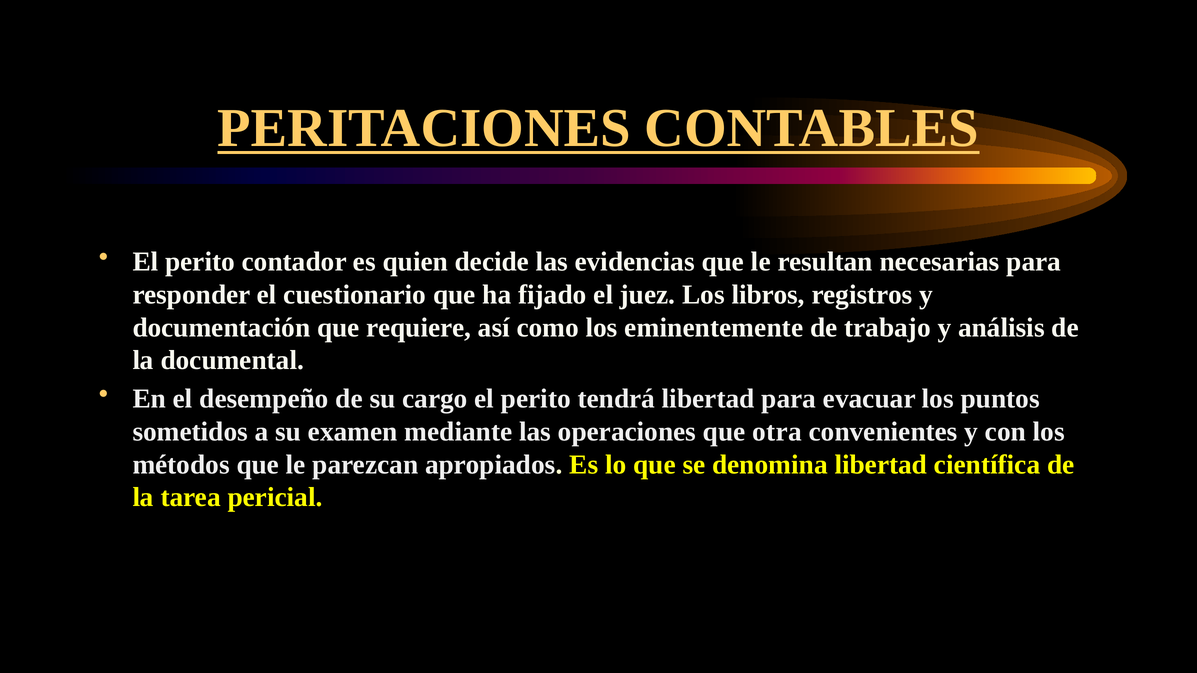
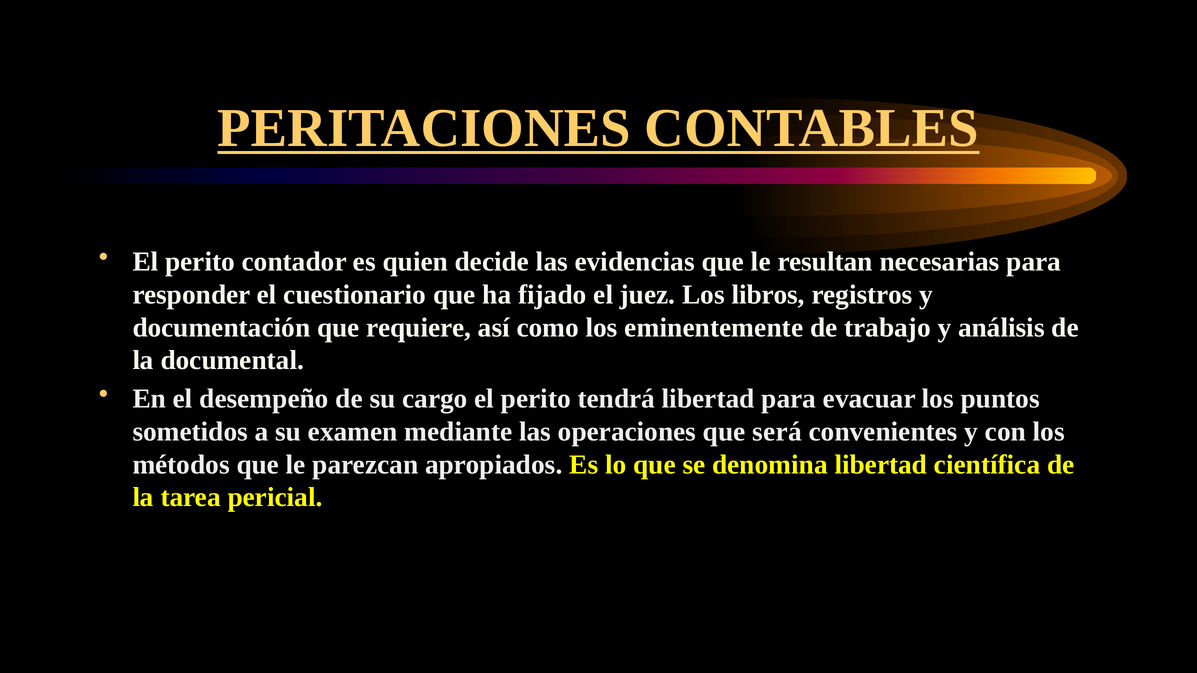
otra: otra -> será (777, 432)
